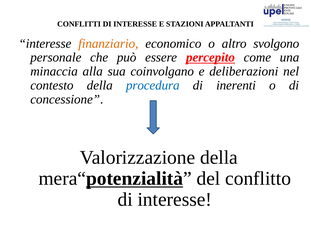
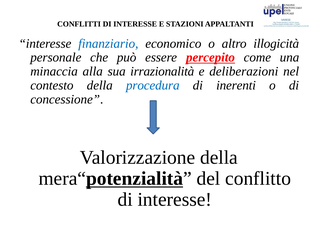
finanziario colour: orange -> blue (108, 44)
svolgono: svolgono -> illogicità (276, 44)
coinvolgano: coinvolgano -> irrazionalità (162, 72)
